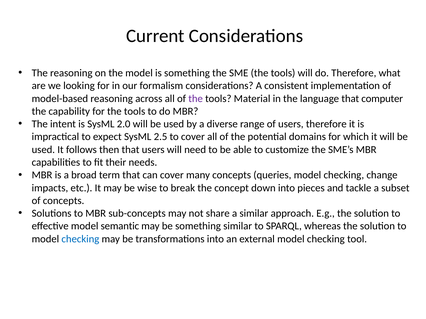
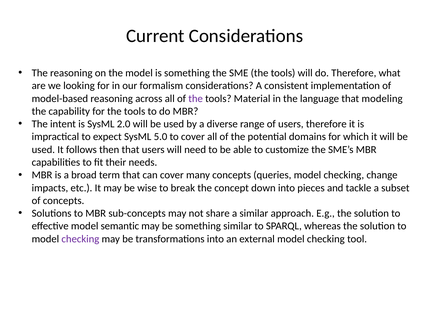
computer: computer -> modeling (382, 99)
2.5: 2.5 -> 5.0 (161, 137)
checking colour: blue -> purple (80, 239)
